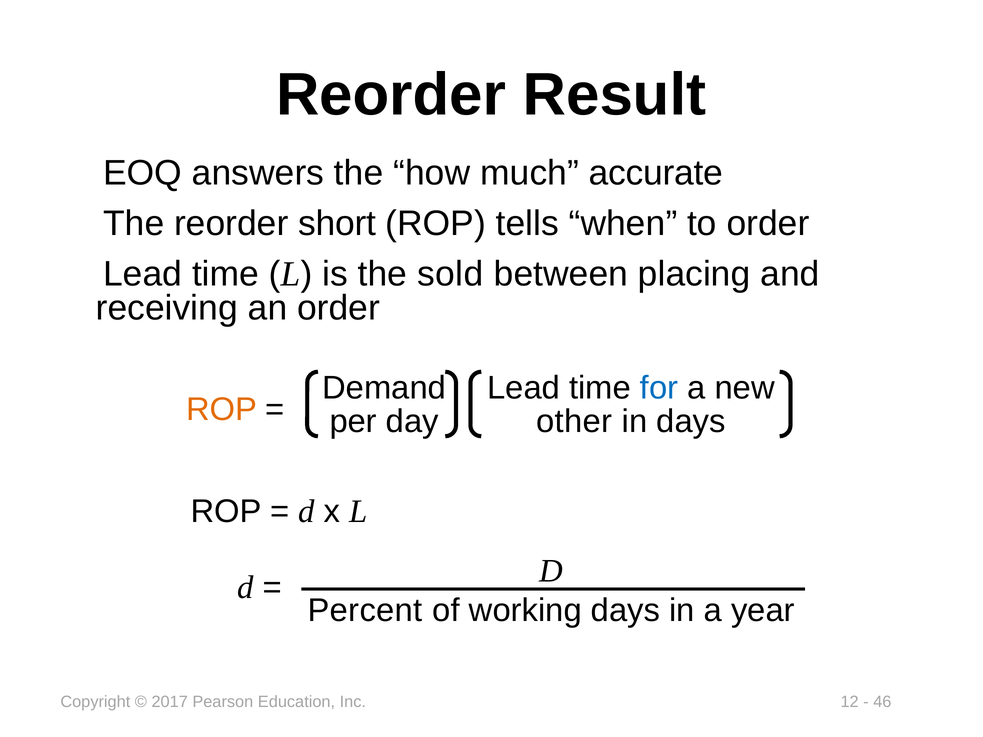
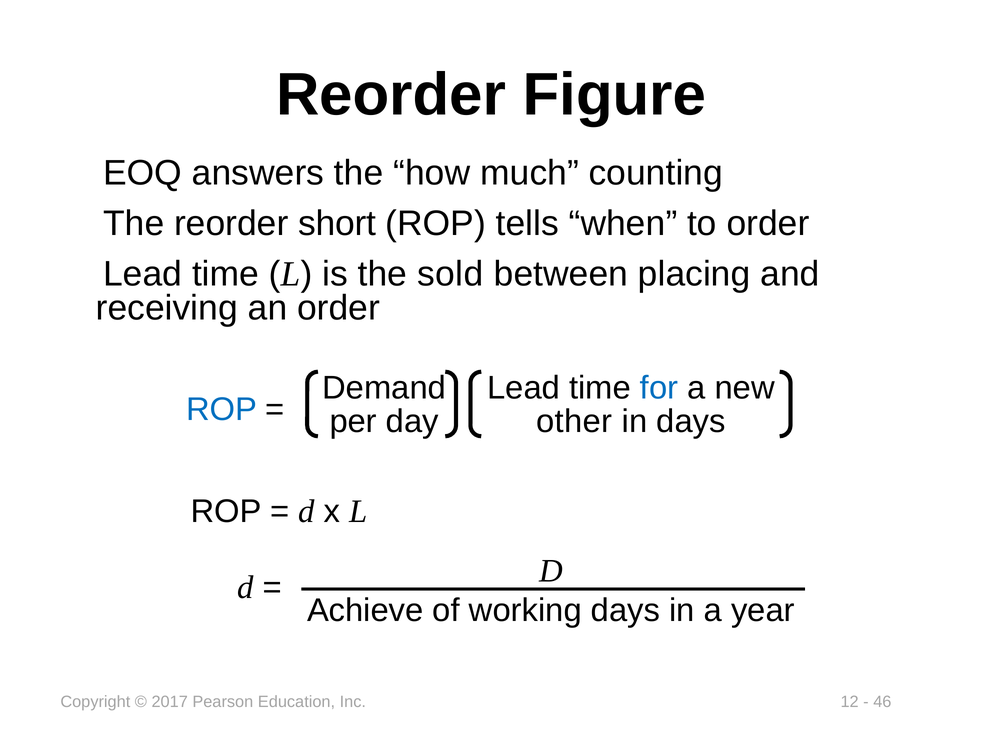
Result: Result -> Figure (615, 95)
accurate: accurate -> counting (656, 173)
ROP colour: orange -> blue (222, 409)
Percent: Percent -> Achieve (365, 610)
